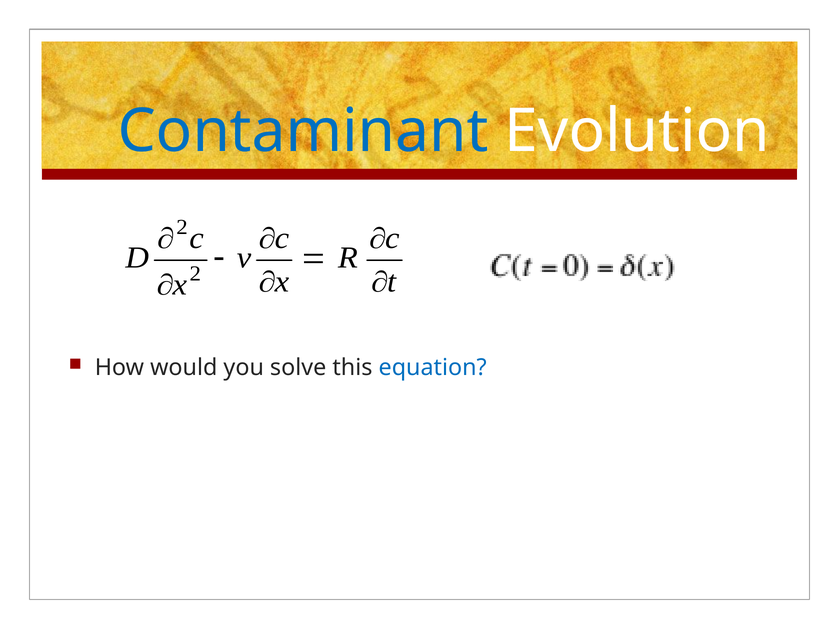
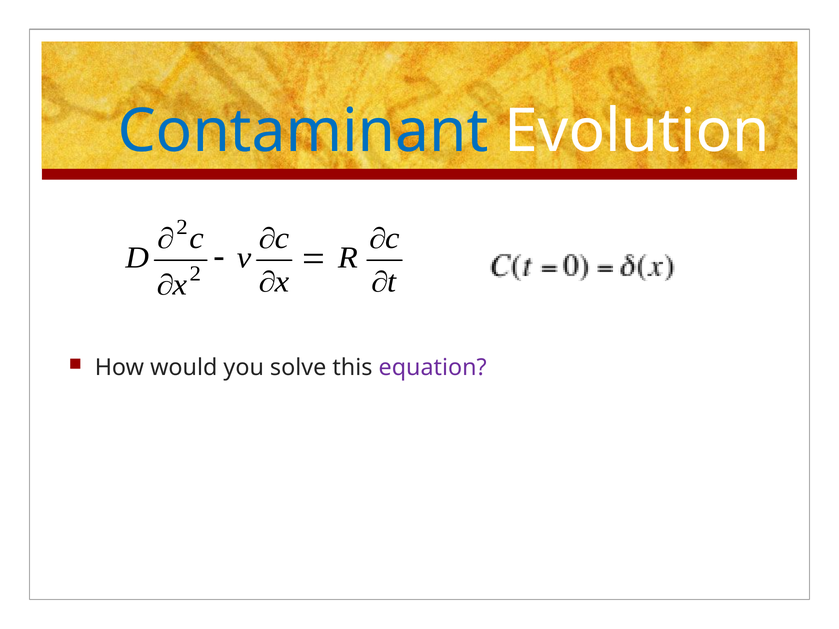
equation colour: blue -> purple (433, 368)
